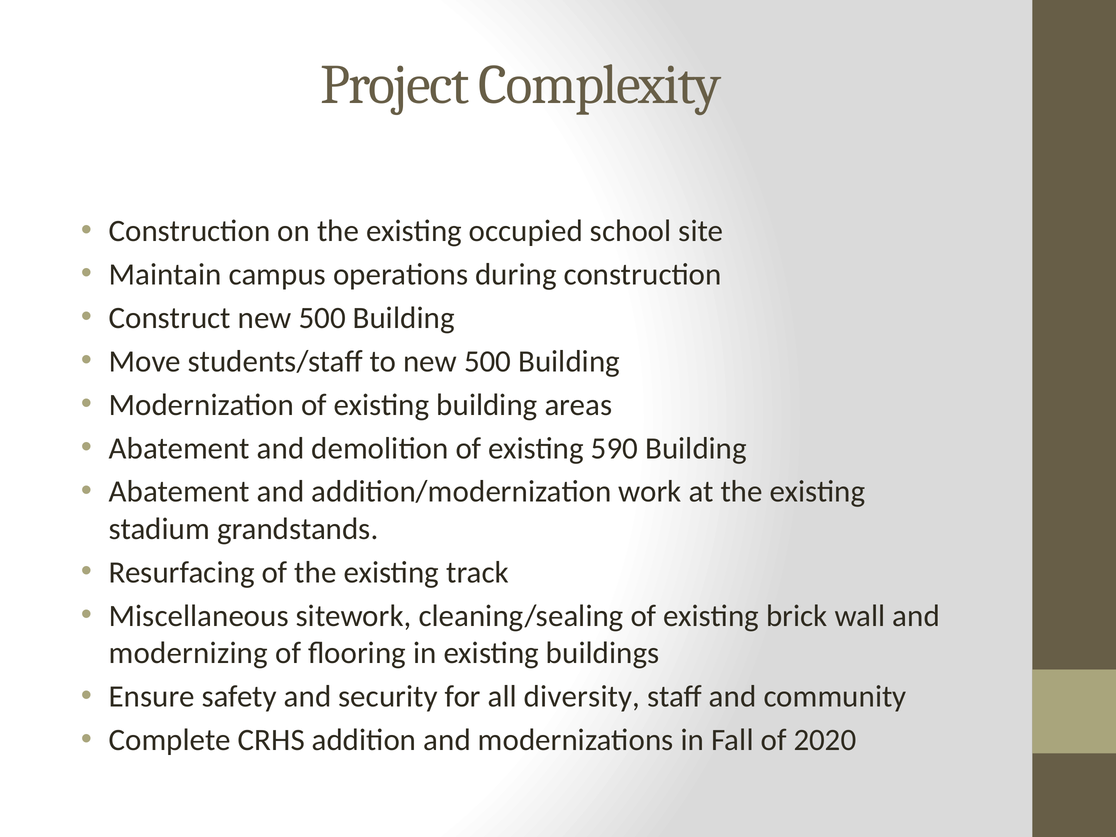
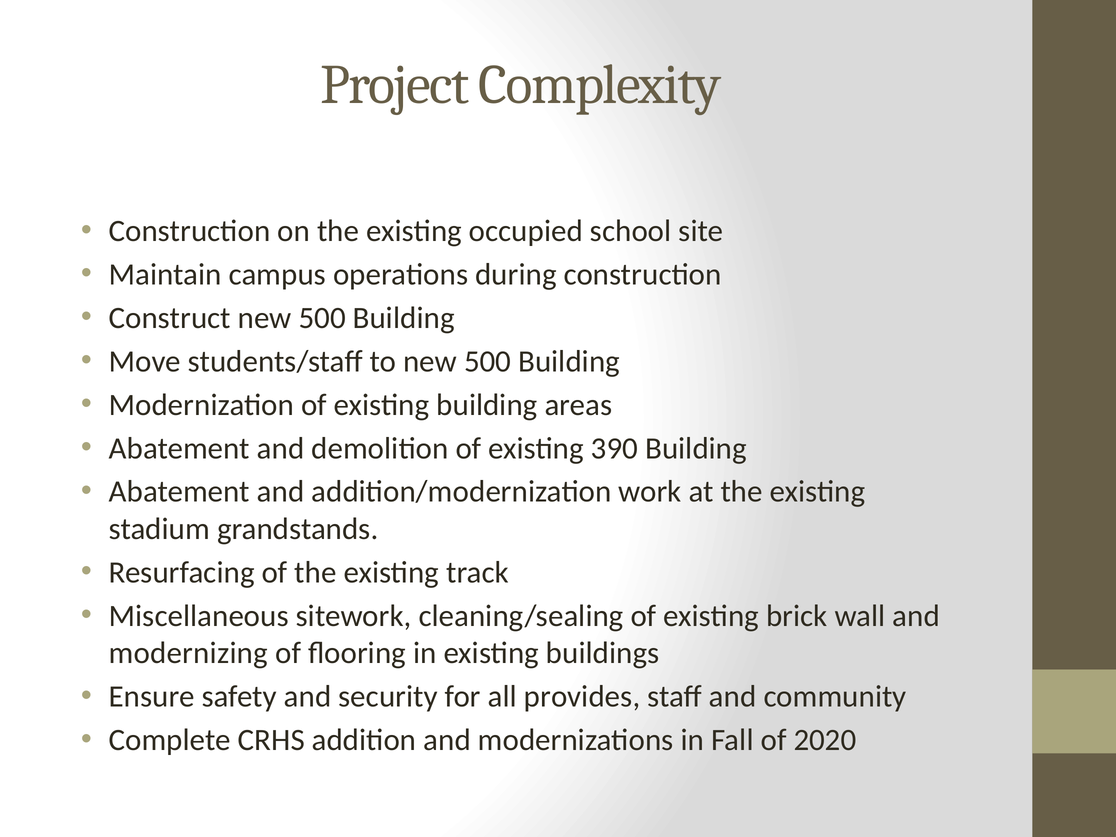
590: 590 -> 390 (615, 448)
diversity: diversity -> provides (582, 697)
